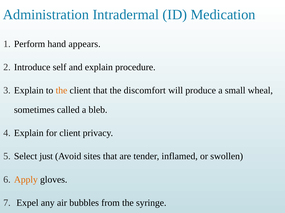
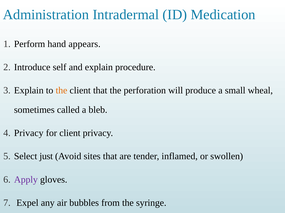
discomfort: discomfort -> perforation (145, 91)
Explain: Explain -> Privacy (29, 133)
Apply colour: orange -> purple (26, 180)
